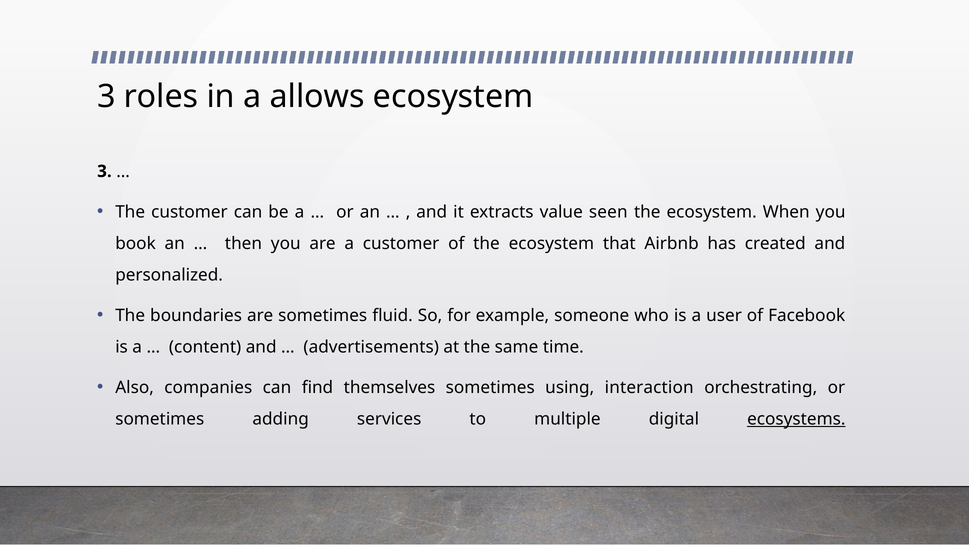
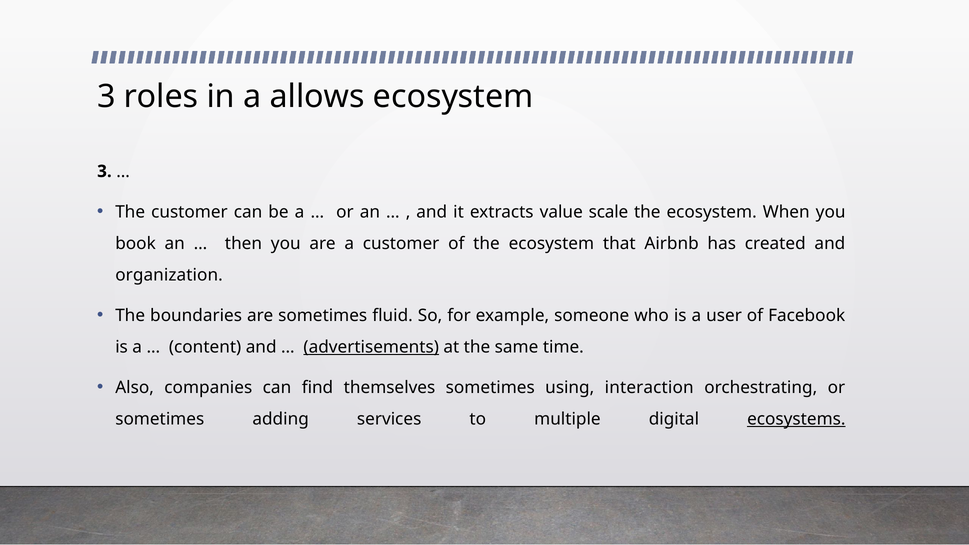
seen: seen -> scale (608, 212)
personalized: personalized -> organization (169, 275)
advertisements underline: none -> present (371, 347)
